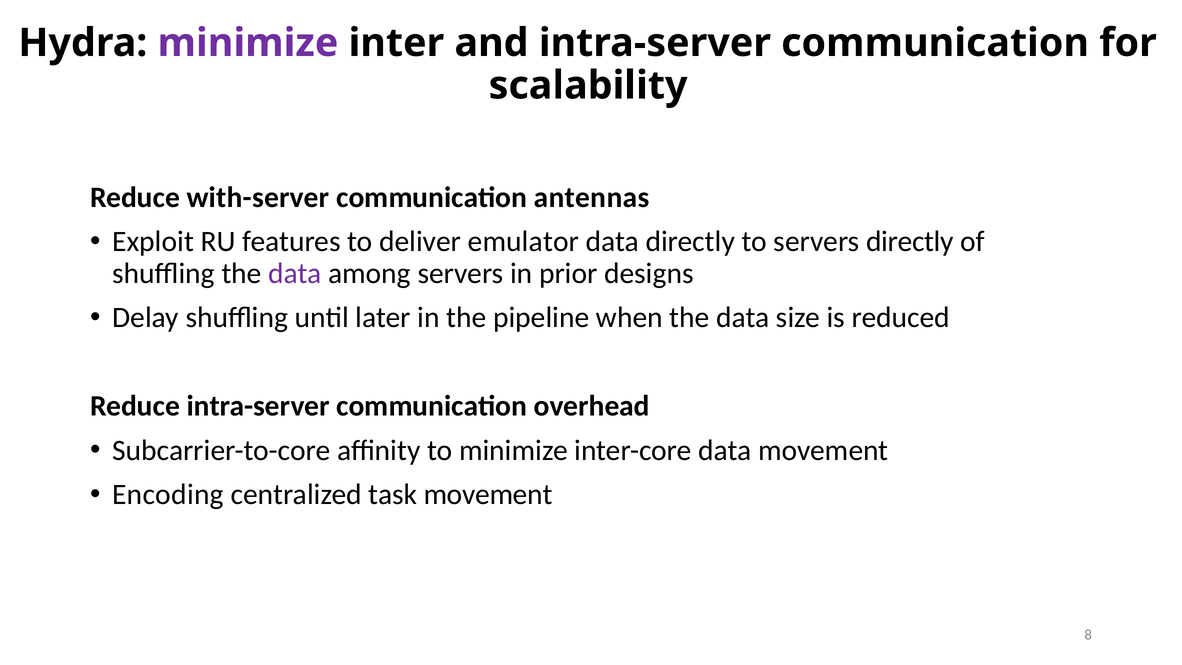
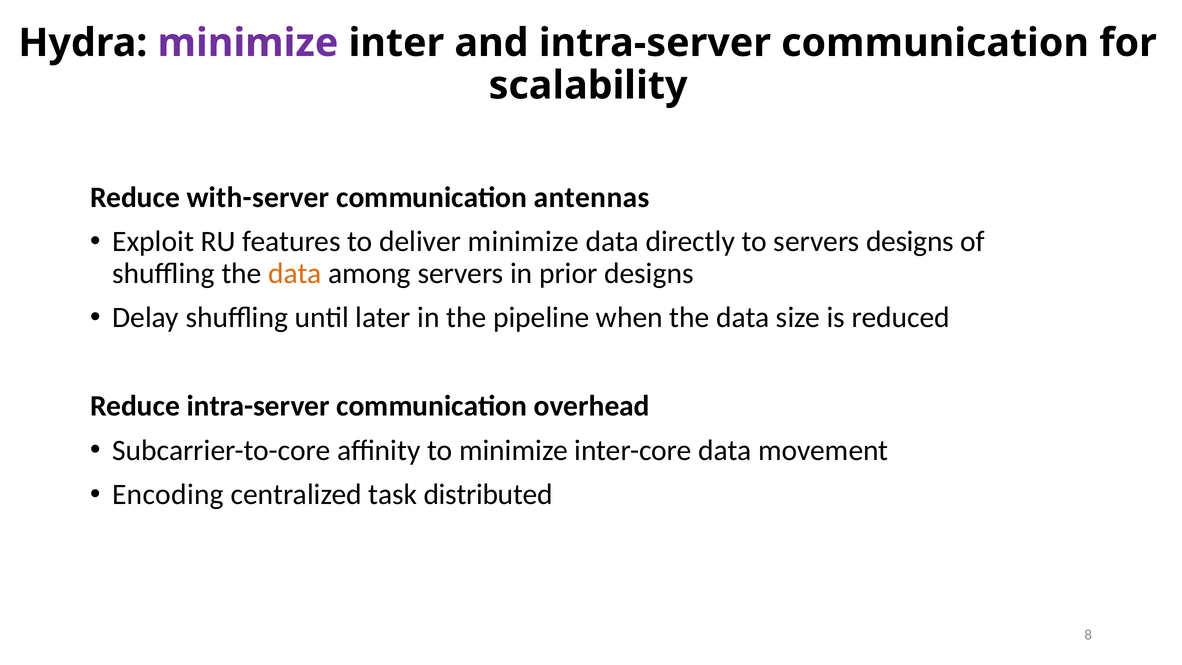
deliver emulator: emulator -> minimize (523, 241)
servers directly: directly -> designs (910, 241)
data colour: purple -> orange (295, 273)
task movement: movement -> distributed (488, 494)
